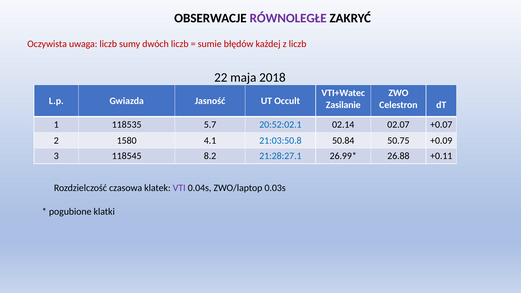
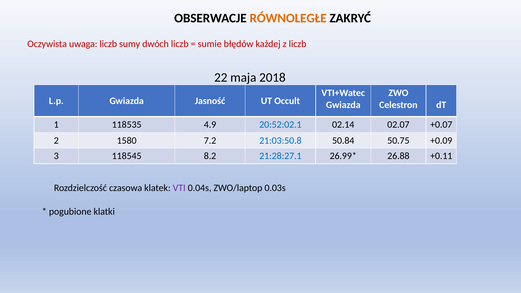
RÓWNOLEGŁE colour: purple -> orange (288, 18)
Zasilanie: Zasilanie -> Gwiazda (343, 105)
5.7: 5.7 -> 4.9 (210, 125)
4.1: 4.1 -> 7.2 (210, 140)
